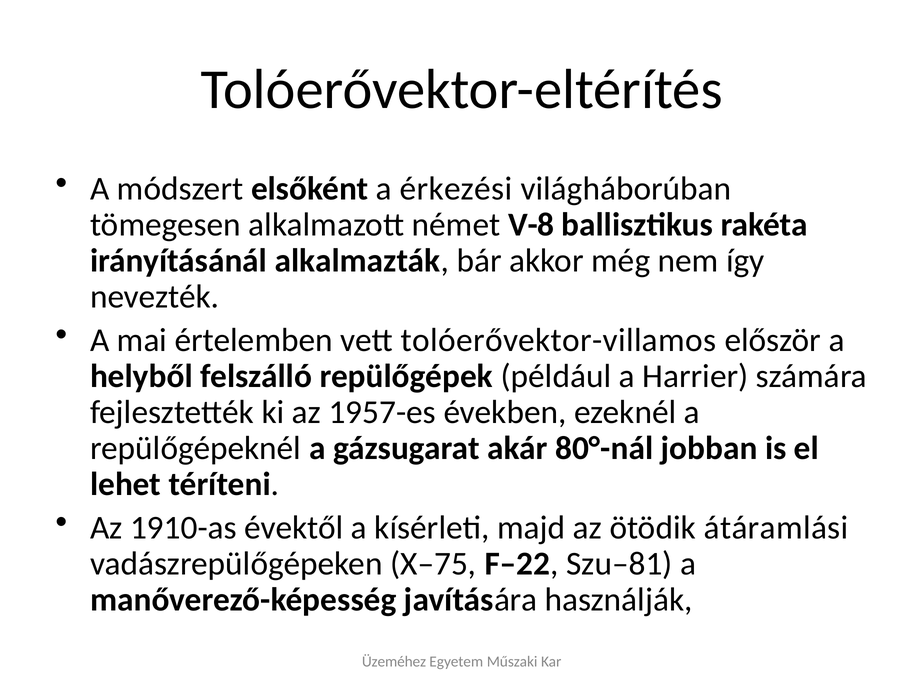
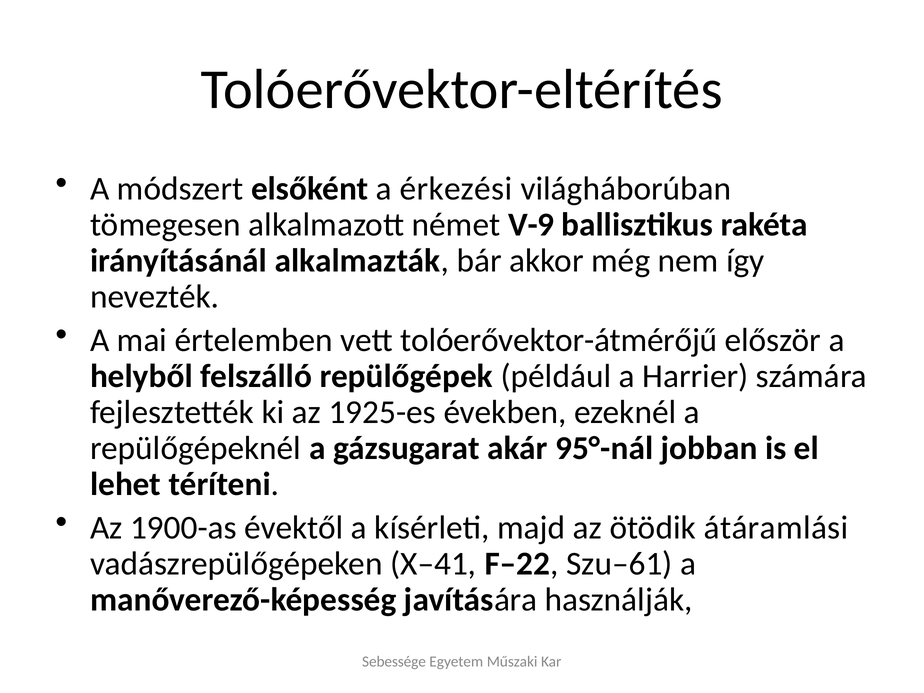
V-8: V-8 -> V-9 (531, 225)
tolóerővektor-villamos: tolóerővektor-villamos -> tolóerővektor-átmérőjű (559, 340)
1957-es: 1957-es -> 1925-es (382, 412)
80°-nál: 80°-nál -> 95°-nál (604, 448)
1910-as: 1910-as -> 1900-as (183, 528)
X–75: X–75 -> X–41 (433, 564)
Szu–81: Szu–81 -> Szu–61 (619, 564)
Üzeméhez: Üzeméhez -> Sebessége (394, 662)
